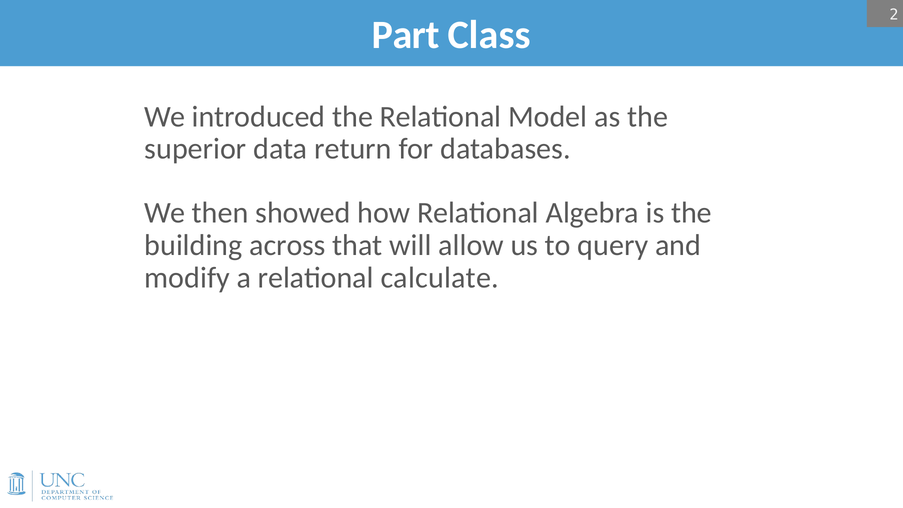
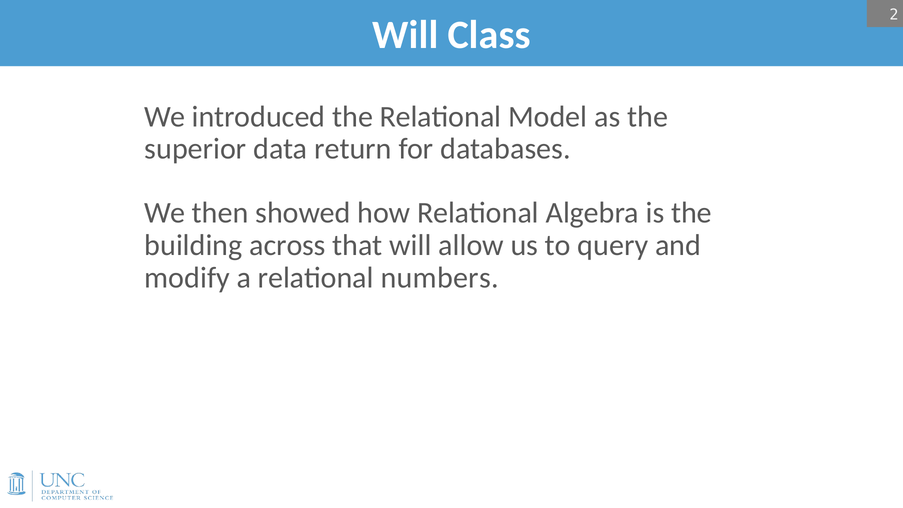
Part: Part -> Will (405, 35)
calculate: calculate -> numbers (440, 278)
